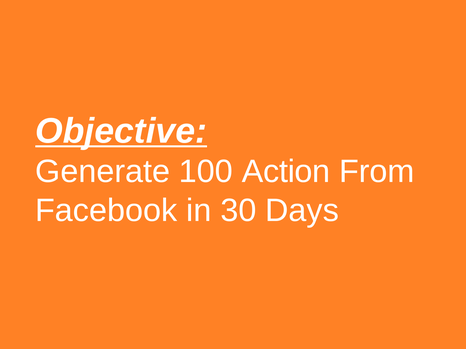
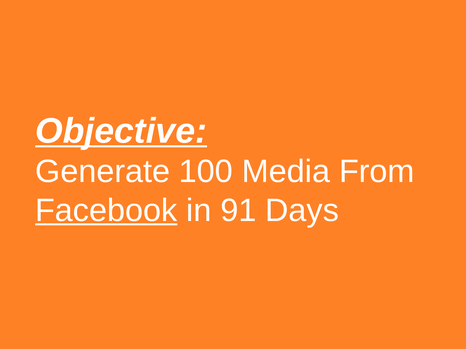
Action: Action -> Media (286, 172)
Facebook underline: none -> present (106, 211)
30: 30 -> 91 (238, 211)
